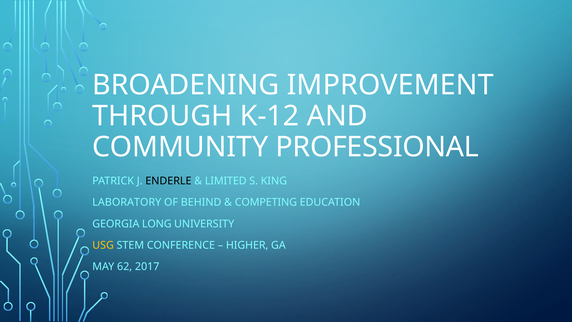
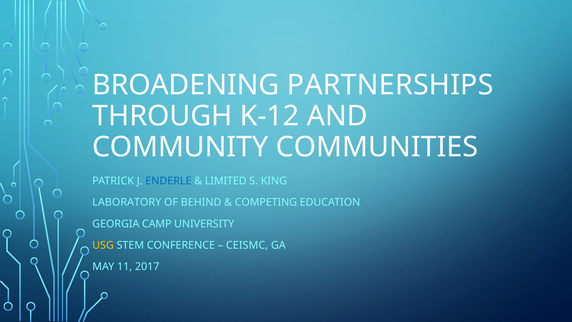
IMPROVEMENT: IMPROVEMENT -> PARTNERSHIPS (390, 85)
PROFESSIONAL: PROFESSIONAL -> COMMUNITIES (377, 147)
ENDERLE colour: black -> blue (168, 181)
LONG: LONG -> CAMP (157, 224)
HIGHER: HIGHER -> CEISMC (247, 245)
62: 62 -> 11 (125, 266)
